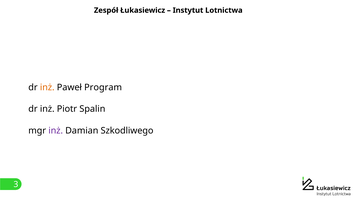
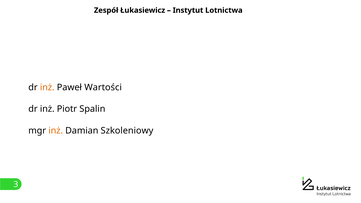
Program: Program -> Wartości (103, 87)
inż colour: purple -> orange (56, 131)
Szkodliwego: Szkodliwego -> Szkoleniowy (127, 131)
